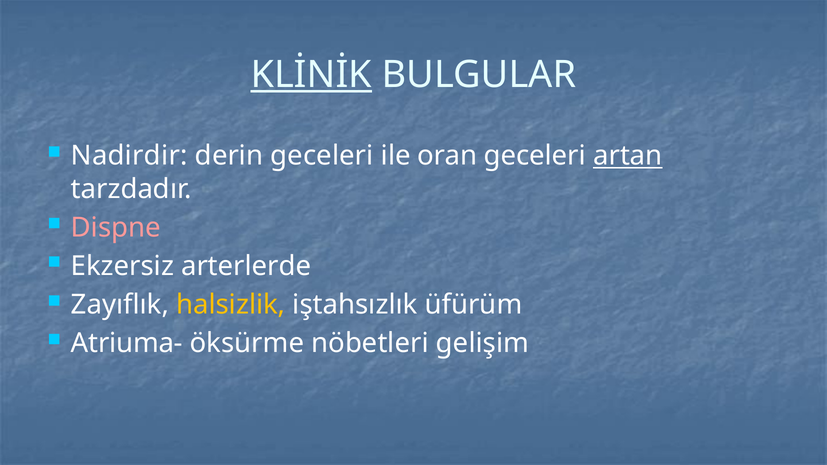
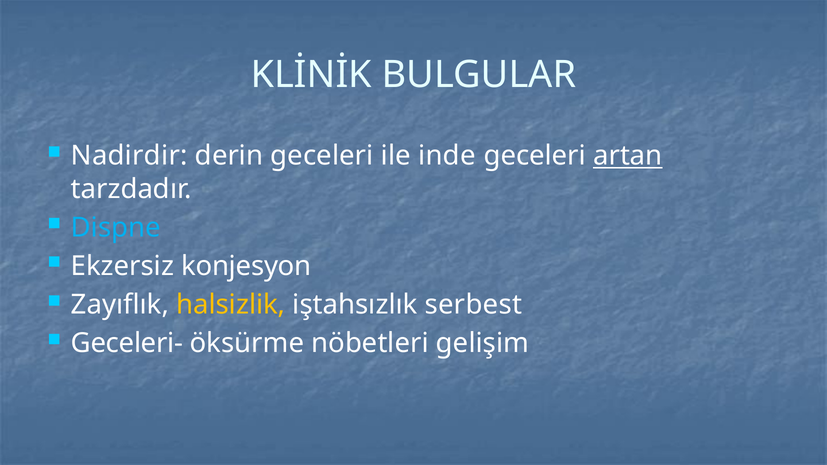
KLİNİK underline: present -> none (311, 75)
oran: oran -> inde (447, 156)
Dispne colour: pink -> light blue (116, 228)
arterlerde: arterlerde -> konjesyon (246, 266)
üfürüm: üfürüm -> serbest (473, 305)
Atriuma-: Atriuma- -> Geceleri- (127, 343)
